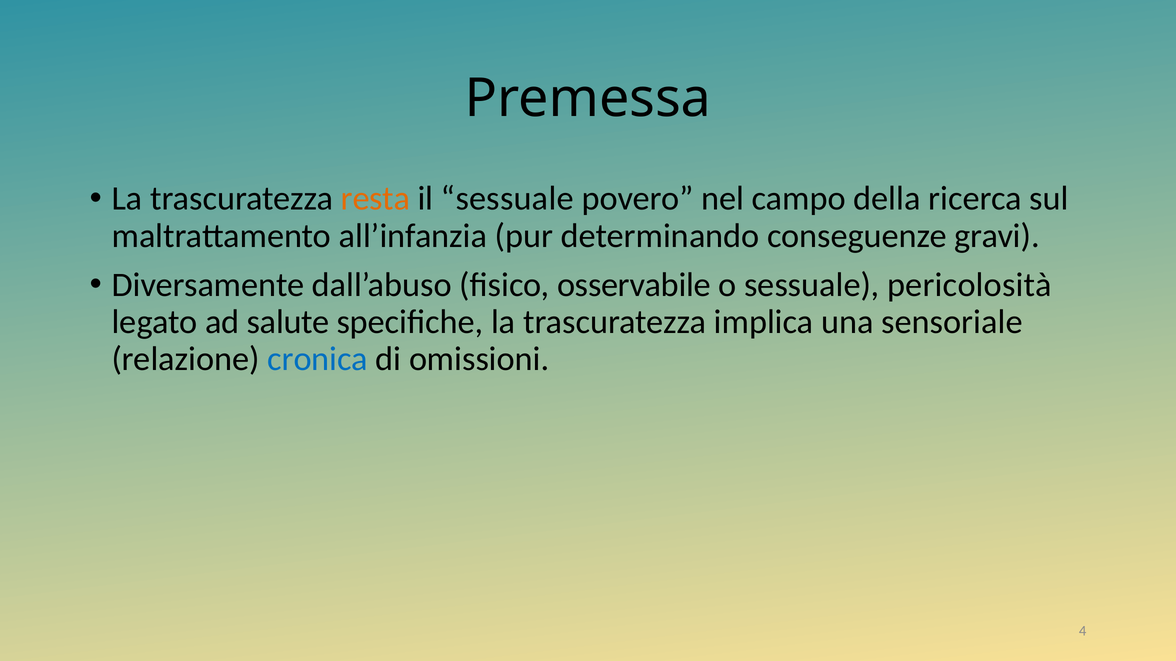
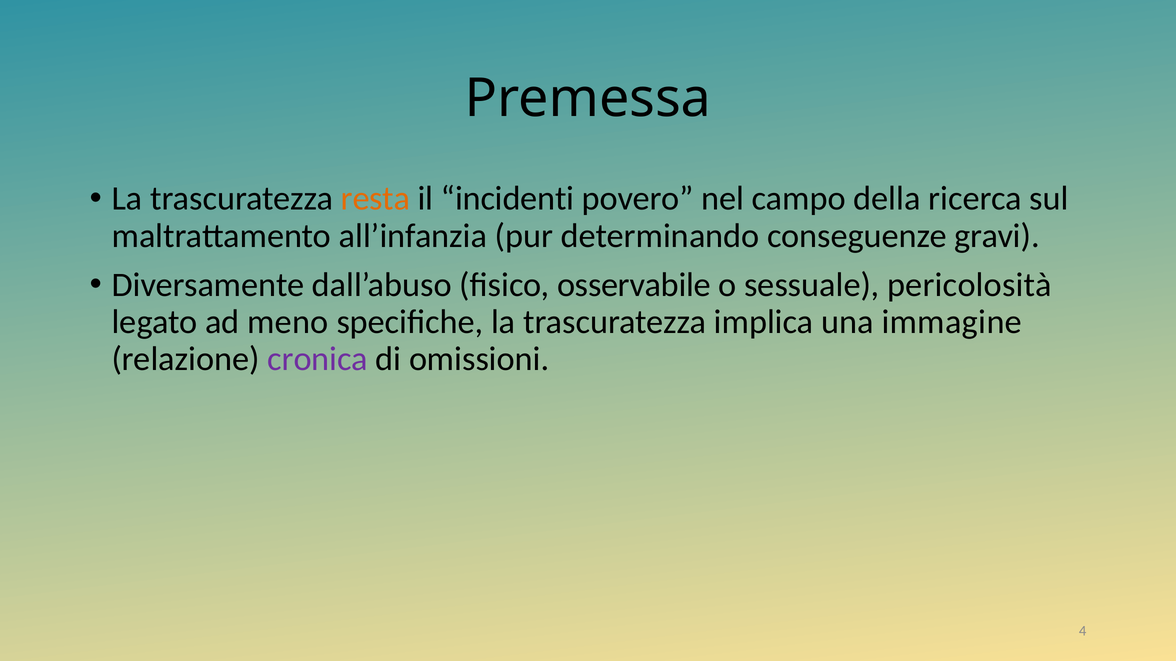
il sessuale: sessuale -> incidenti (508, 199)
salute: salute -> meno (288, 322)
sensoriale: sensoriale -> immagine (952, 322)
cronica colour: blue -> purple (318, 359)
